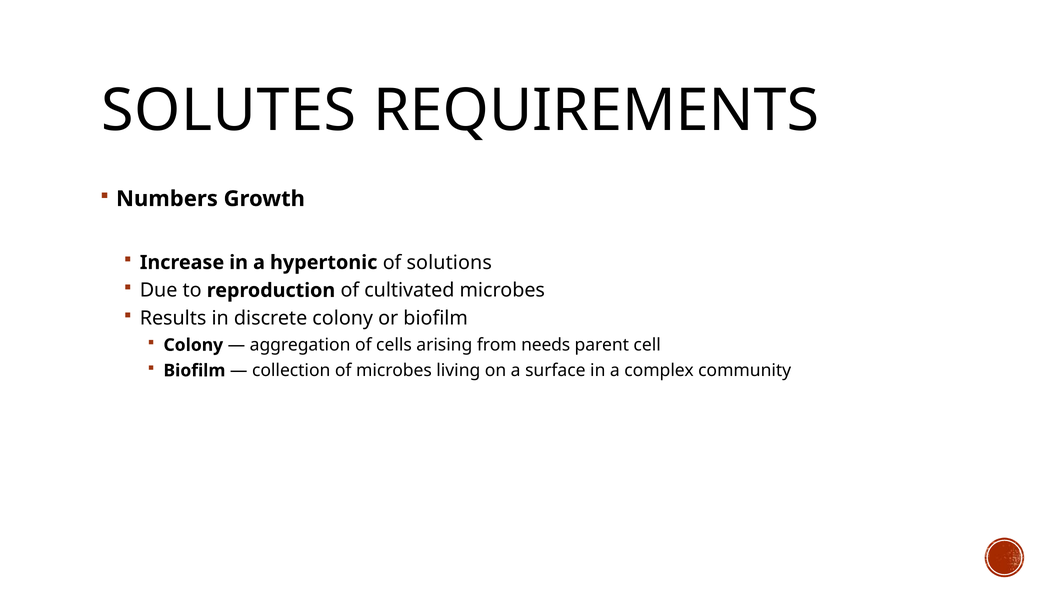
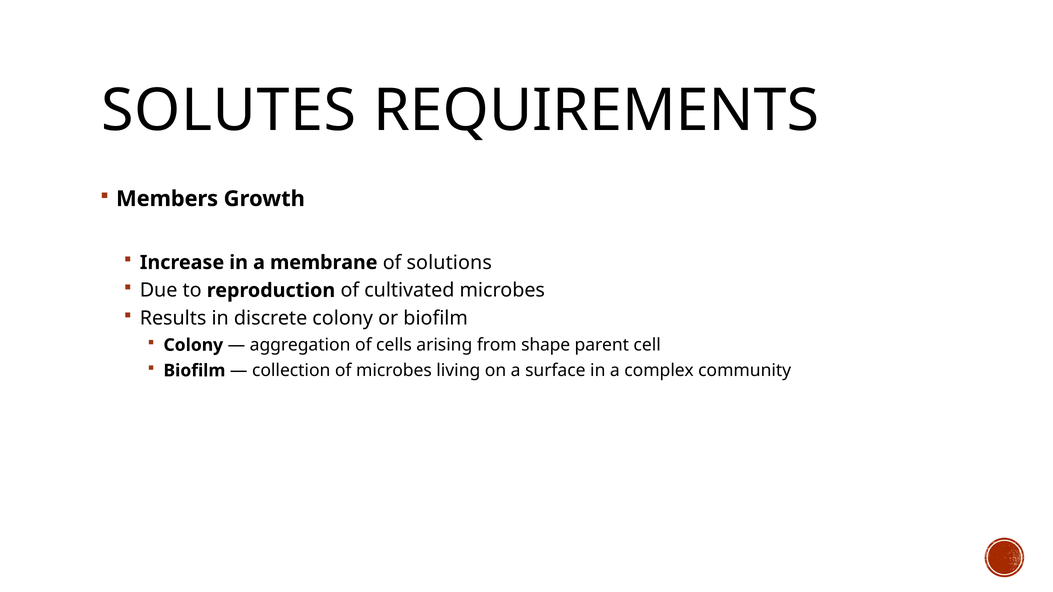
Numbers: Numbers -> Members (167, 199)
hypertonic: hypertonic -> membrane (324, 263)
needs: needs -> shape (546, 345)
